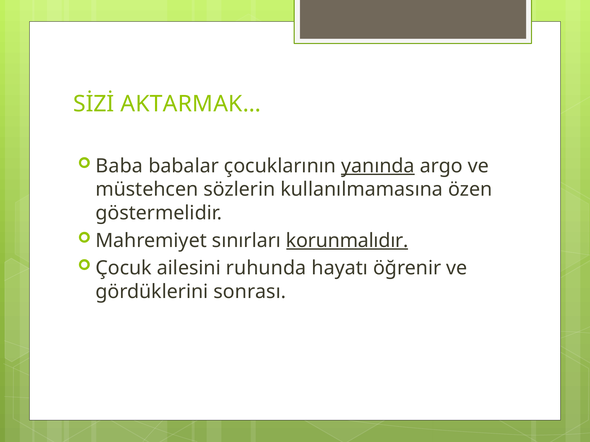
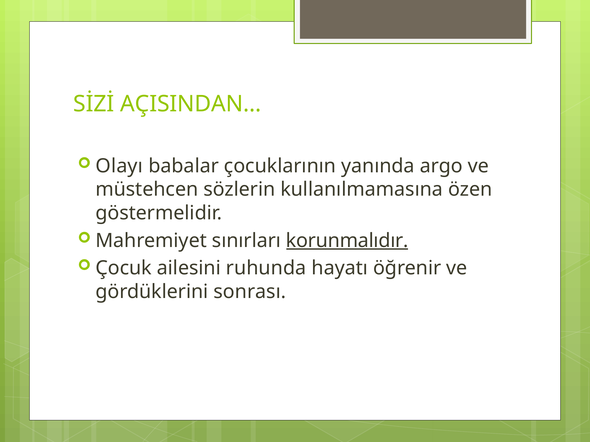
AKTARMAK…: AKTARMAK… -> AÇISINDAN… (191, 104)
Baba: Baba -> Olayı (119, 166)
yanında underline: present -> none (378, 166)
